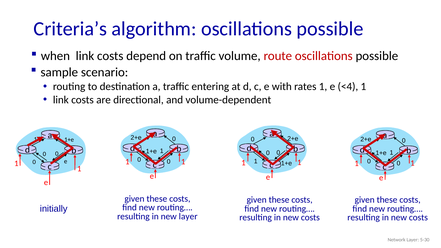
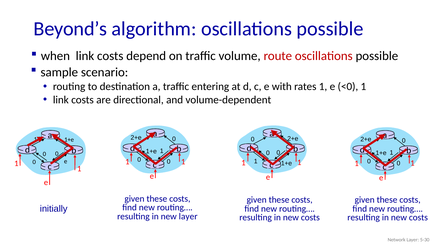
Criteria’s: Criteria’s -> Beyond’s (70, 29)
<4: <4 -> <0 (348, 87)
